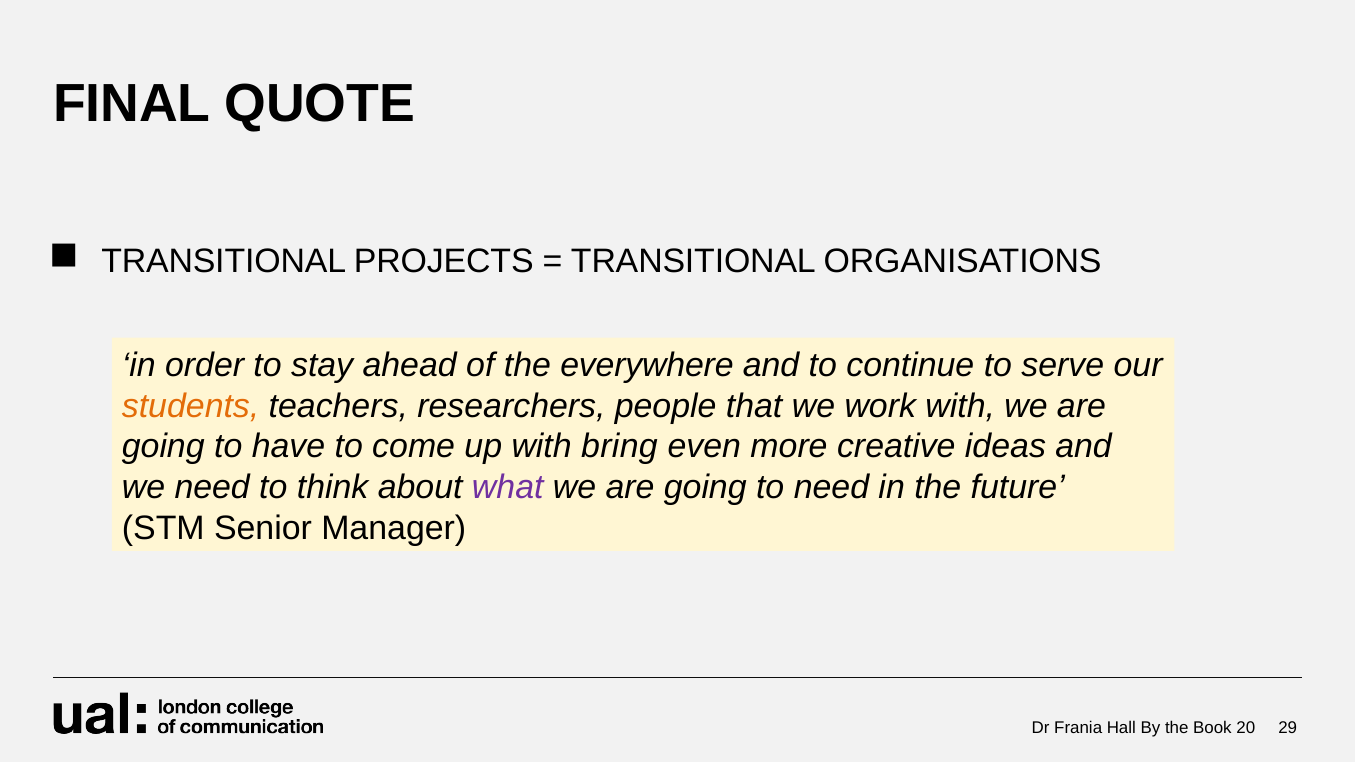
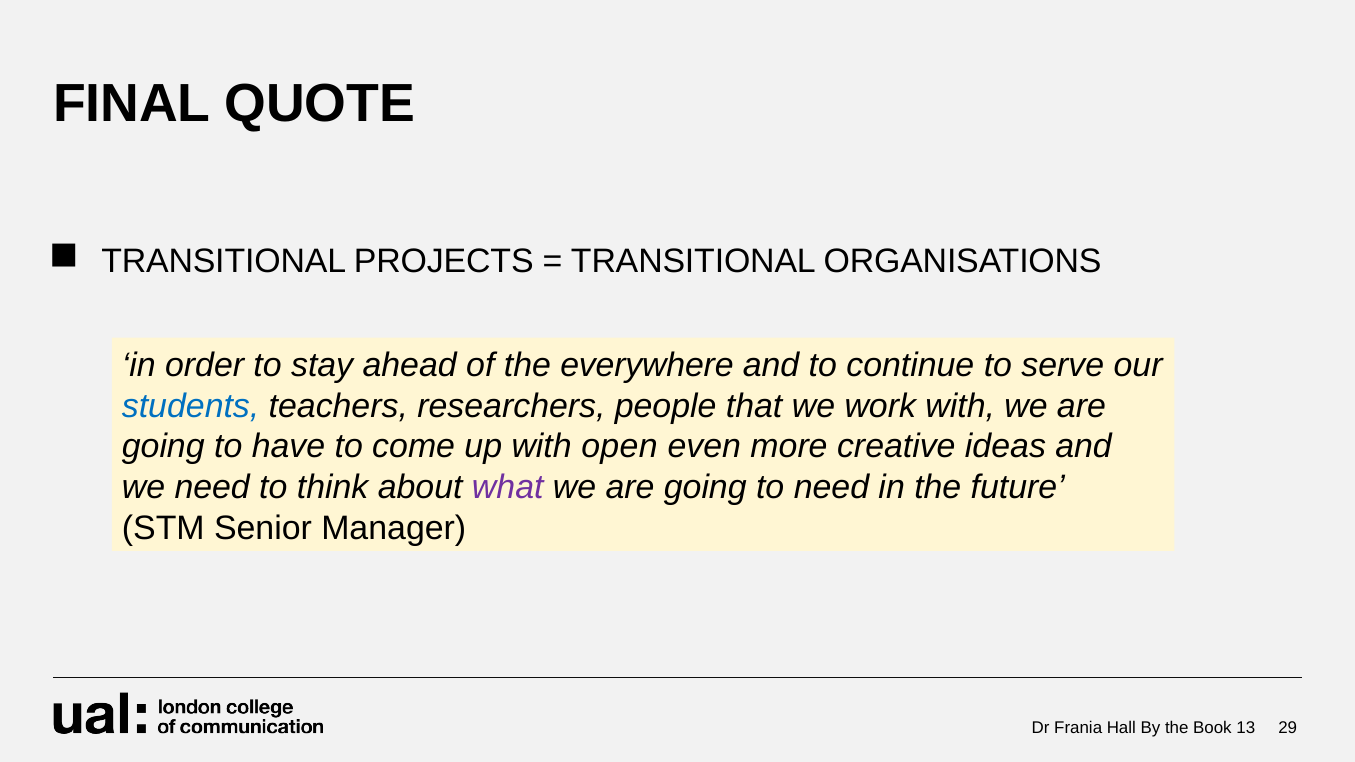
students colour: orange -> blue (191, 406)
bring: bring -> open (619, 447)
20: 20 -> 13 (1246, 728)
